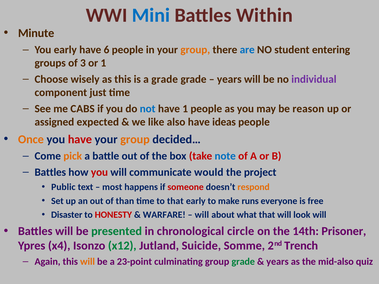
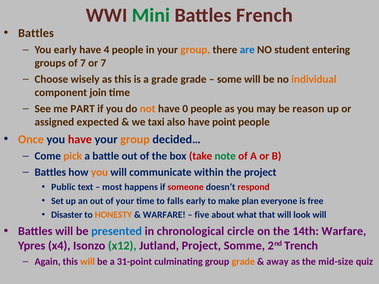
Mini colour: blue -> green (151, 15)
Within: Within -> French (264, 15)
Minute: Minute -> Battles (36, 33)
6: 6 -> 4 (107, 50)
of 3: 3 -> 7 (83, 63)
or 1: 1 -> 7 (103, 63)
years: years -> some (229, 79)
individual colour: purple -> orange (314, 79)
just: just -> join (98, 93)
CABS: CABS -> PART (83, 109)
not colour: blue -> orange (148, 109)
have 1: 1 -> 0 (185, 109)
like: like -> taxi (156, 122)
ideas: ideas -> point (224, 122)
note colour: blue -> green (225, 156)
you colour: red -> orange (99, 172)
would: would -> within (209, 172)
respond colour: orange -> red (254, 187)
of than: than -> your (125, 201)
to that: that -> falls (175, 201)
runs: runs -> plan (250, 201)
HONESTY colour: red -> orange (113, 215)
will: will -> five (202, 215)
presented colour: green -> blue (117, 231)
14th Prisoner: Prisoner -> Warfare (344, 231)
Jutland Suicide: Suicide -> Project (201, 246)
23-point: 23-point -> 31-point (134, 262)
grade colour: green -> orange (243, 262)
years: years -> away (277, 262)
mid-also: mid-also -> mid-size (336, 262)
